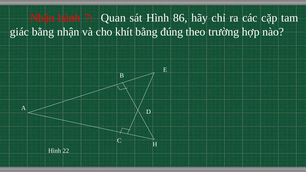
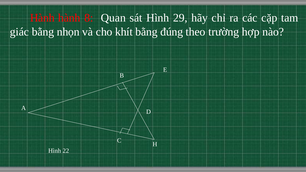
Nhận: Nhận -> Hành (42, 18)
7: 7 -> 8 (89, 18)
86: 86 -> 29 (180, 18)
bằng nhận: nhận -> nhọn (68, 32)
